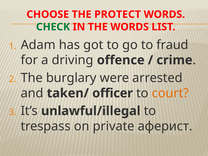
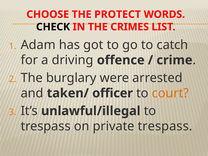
CHECK colour: green -> black (53, 27)
THE WORDS: WORDS -> CRIMES (130, 27)
fraud: fraud -> catch (172, 45)
private аферист: аферист -> trespass (165, 126)
